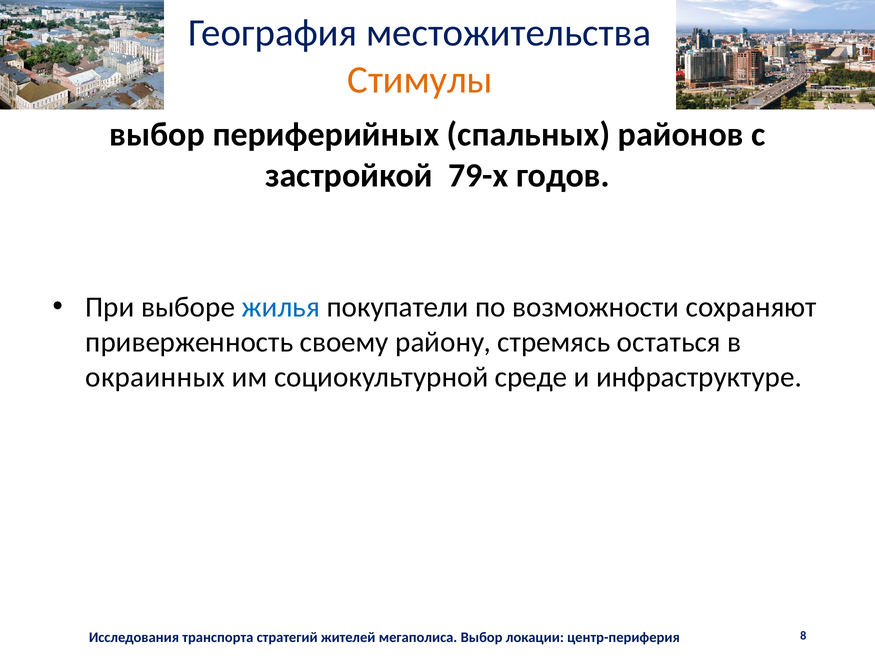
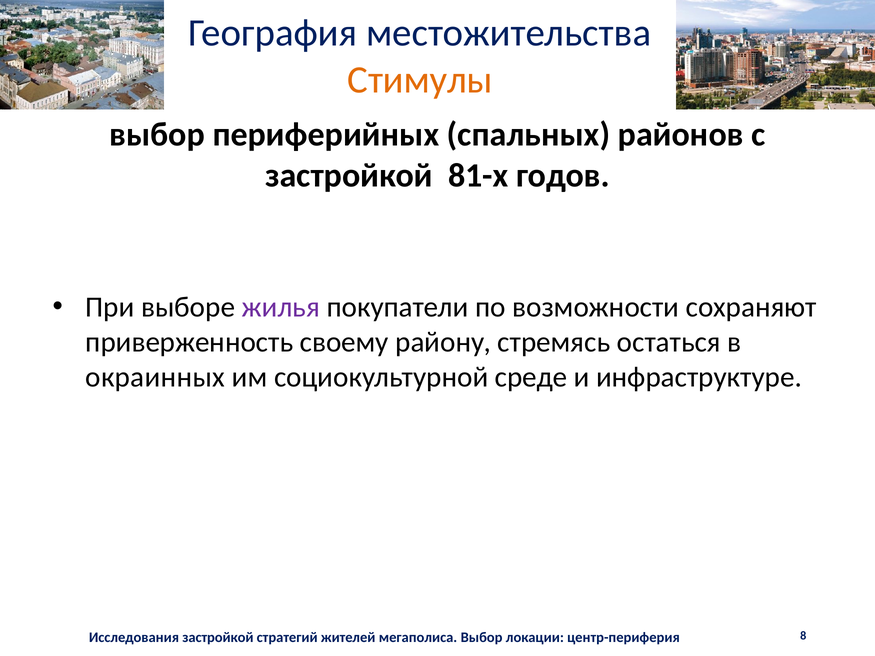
79-х: 79-х -> 81-х (478, 175)
жилья colour: blue -> purple (281, 307)
Исследования транспорта: транспорта -> застройкой (218, 638)
